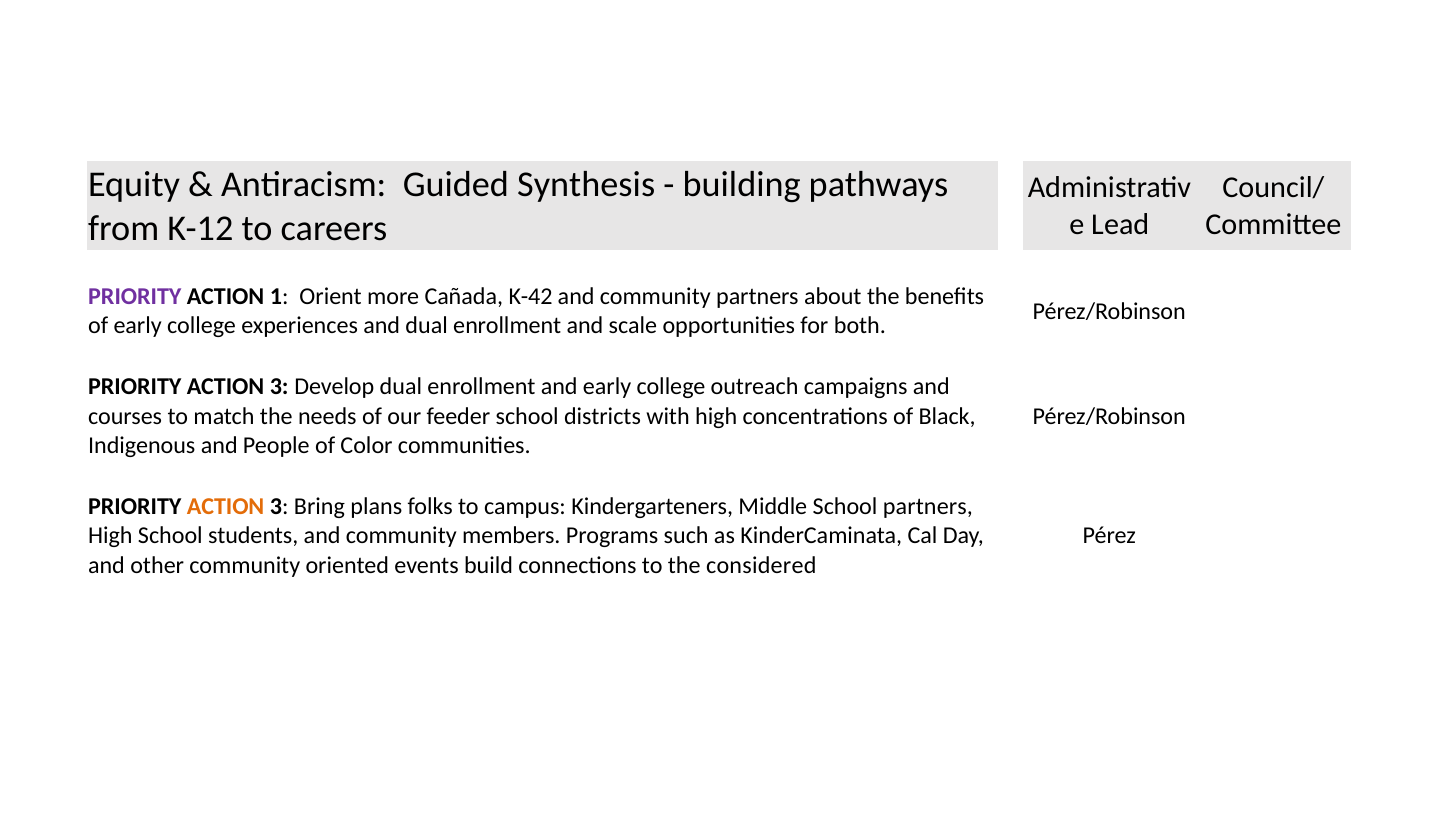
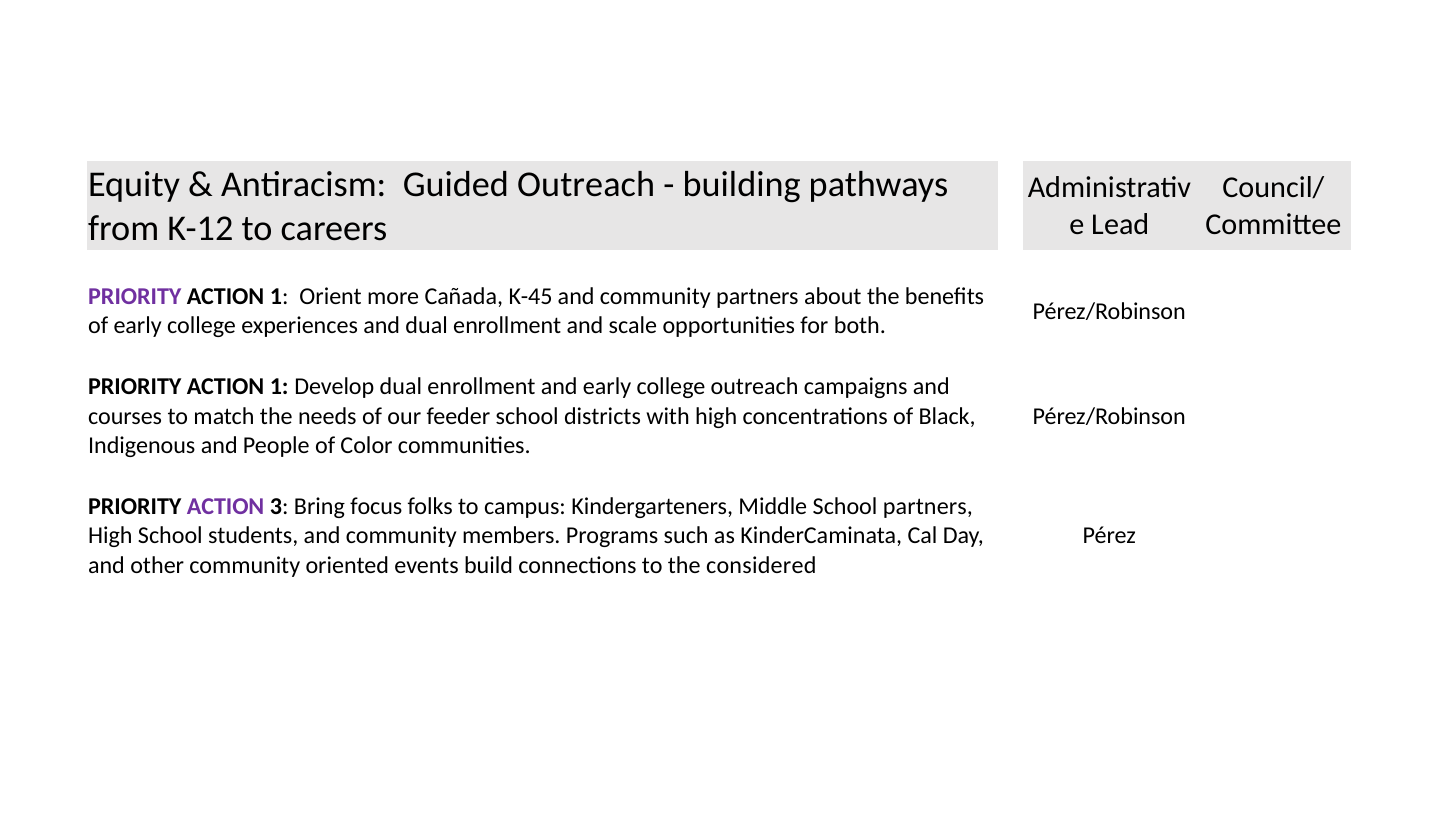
Guided Synthesis: Synthesis -> Outreach (586, 184)
K-42: K-42 -> K-45 (530, 296)
3: 3 -> 1 (279, 386)
ACTION colour: orange -> purple (226, 506)
plans: plans -> focus (376, 506)
